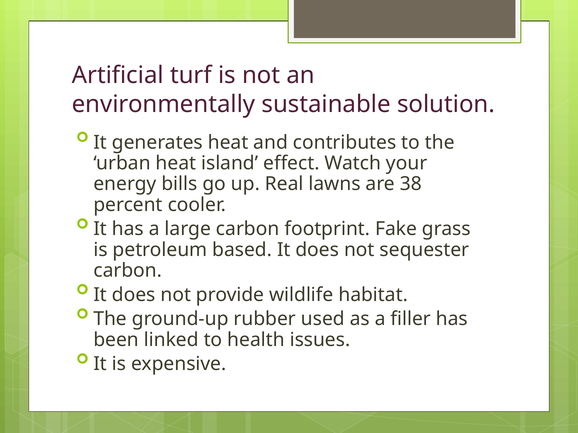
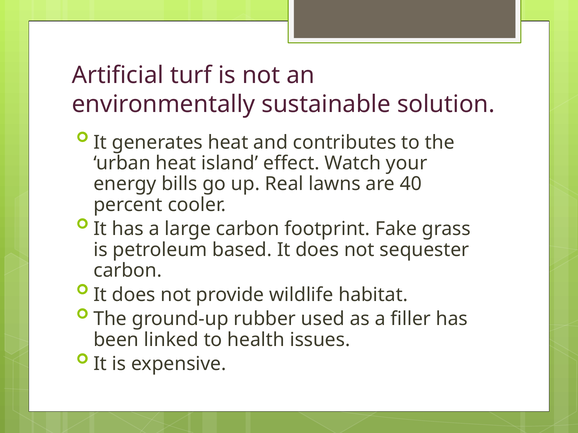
38: 38 -> 40 (411, 184)
